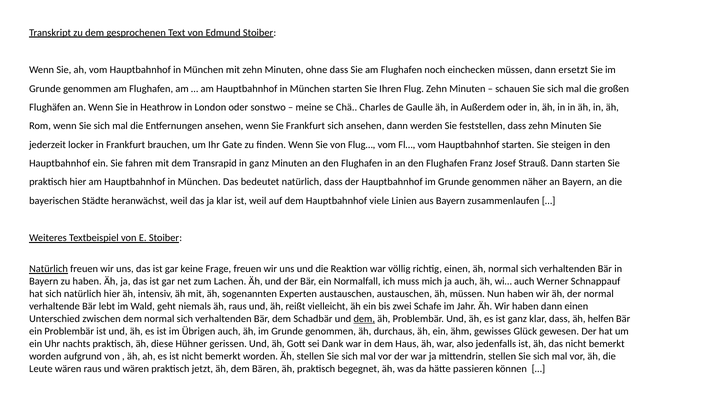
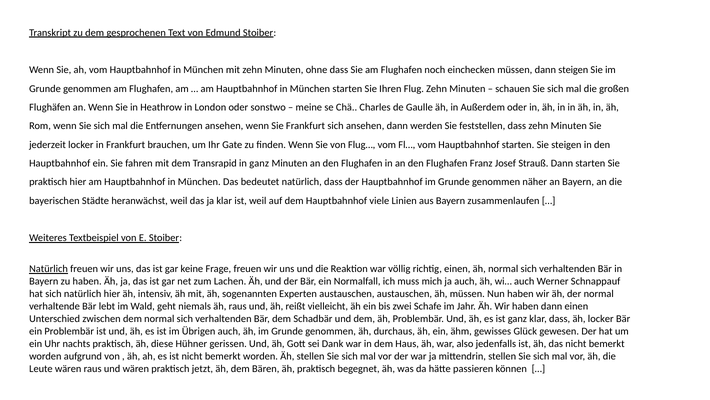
dann ersetzt: ersetzt -> steigen (573, 70)
dem underline: present -> none (364, 318)
äh helfen: helfen -> locker (601, 318)
